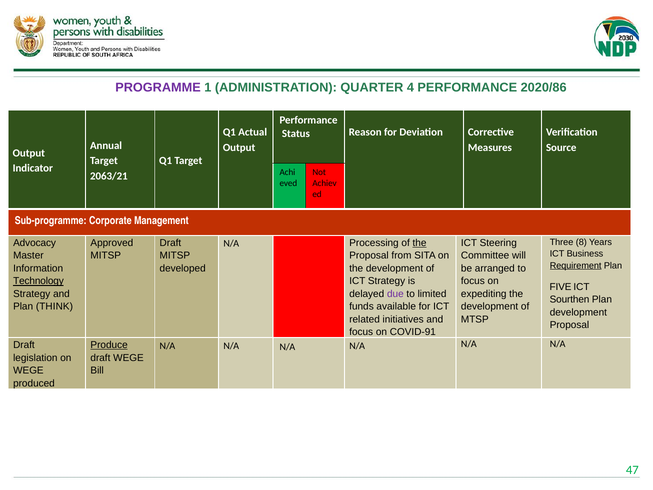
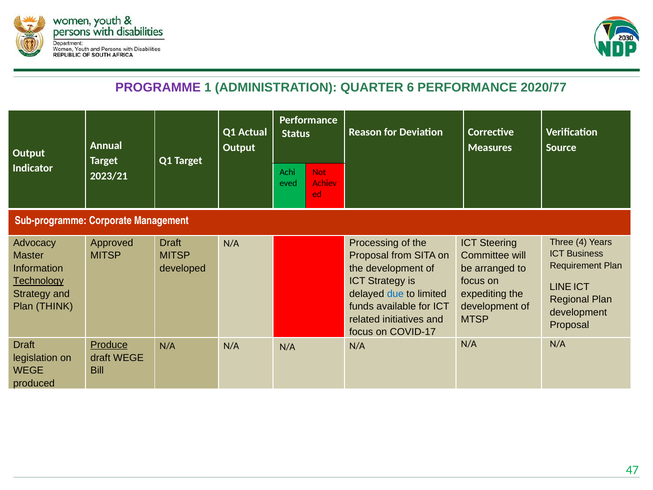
4: 4 -> 6 (410, 88)
2020/86: 2020/86 -> 2020/77 (544, 88)
2063/21: 2063/21 -> 2023/21 (109, 176)
8: 8 -> 4 (581, 242)
the underline: present -> none (420, 243)
Requirement underline: present -> none (576, 265)
FIVE: FIVE -> LINE (561, 287)
due colour: purple -> blue (395, 294)
Sourthen: Sourthen -> Regional (569, 300)
COVID-91: COVID-91 -> COVID-17 (413, 332)
